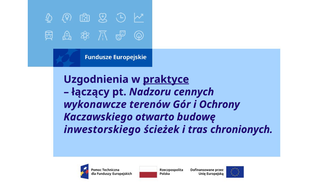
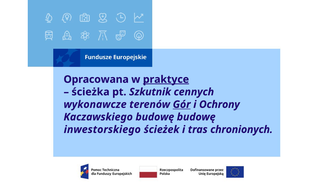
Uzgodnienia: Uzgodnienia -> Opracowana (96, 80)
łączący: łączący -> ścieżka (91, 92)
Nadzoru: Nadzoru -> Szkutnik (150, 92)
Gór underline: none -> present (182, 105)
Kaczawskiego otwarto: otwarto -> budowę (155, 117)
